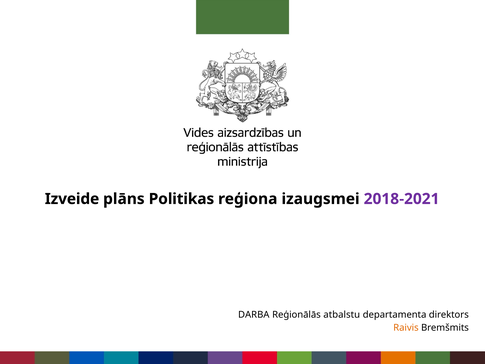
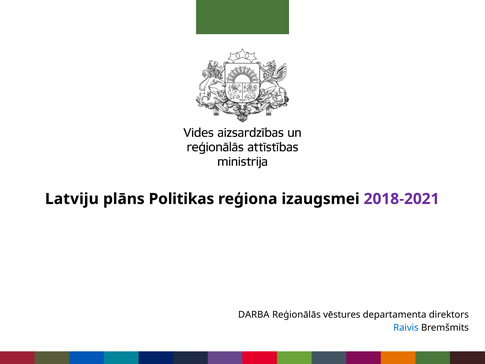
Izveide: Izveide -> Latviju (72, 199)
atbalstu: atbalstu -> vēstures (342, 314)
Raivis colour: orange -> blue (406, 328)
